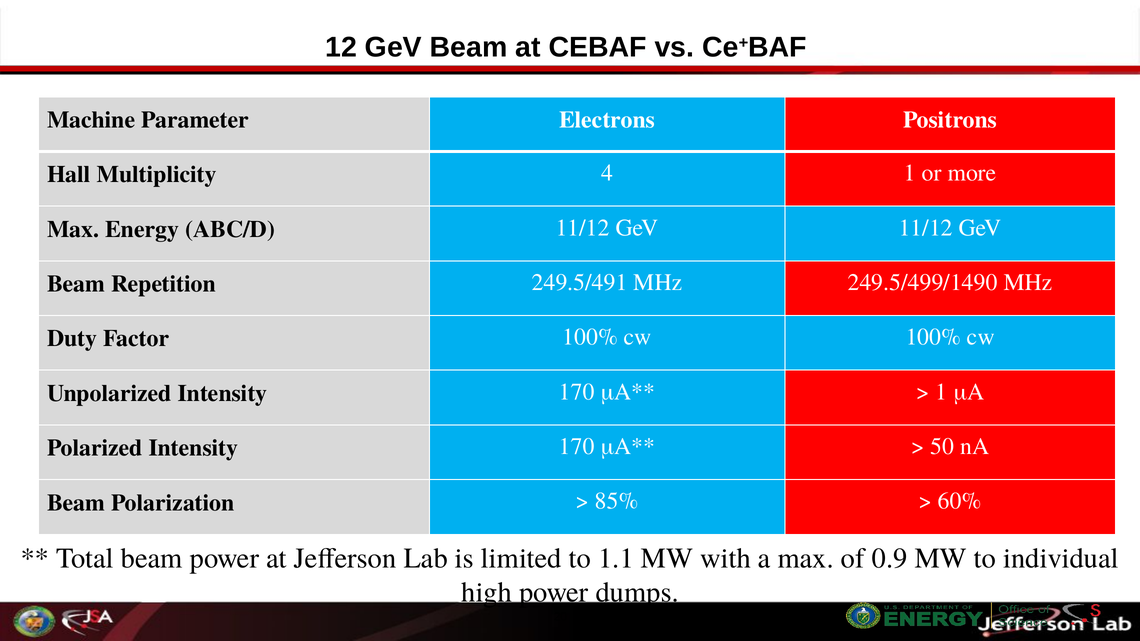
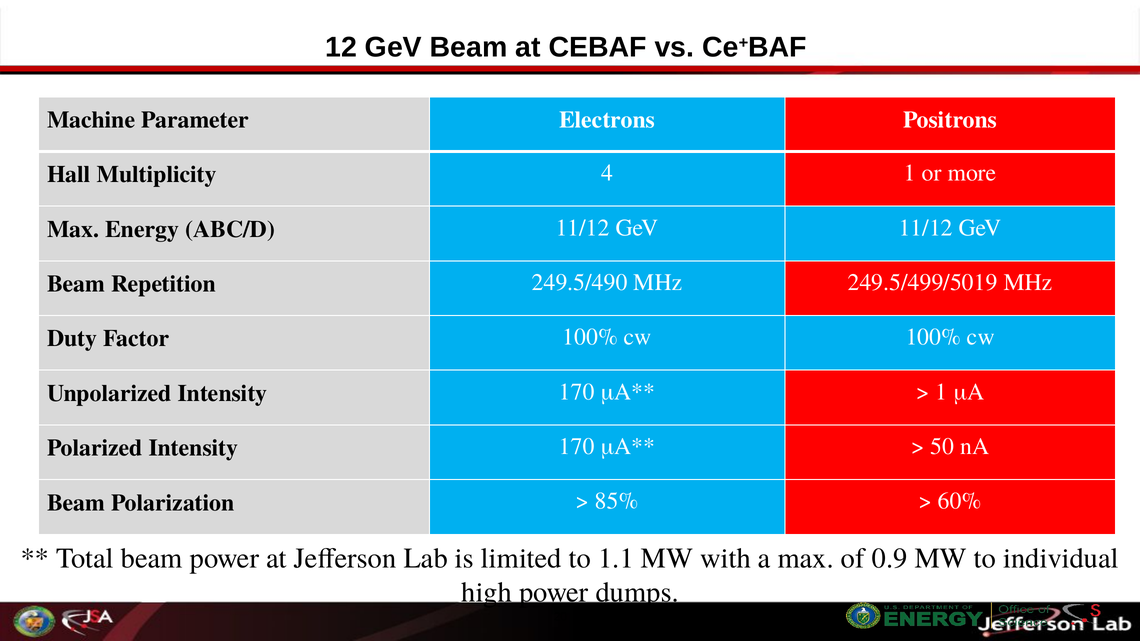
249.5/491: 249.5/491 -> 249.5/490 (580, 282)
249.5/499/1490: 249.5/499/1490 -> 249.5/499/5019 (923, 282)
